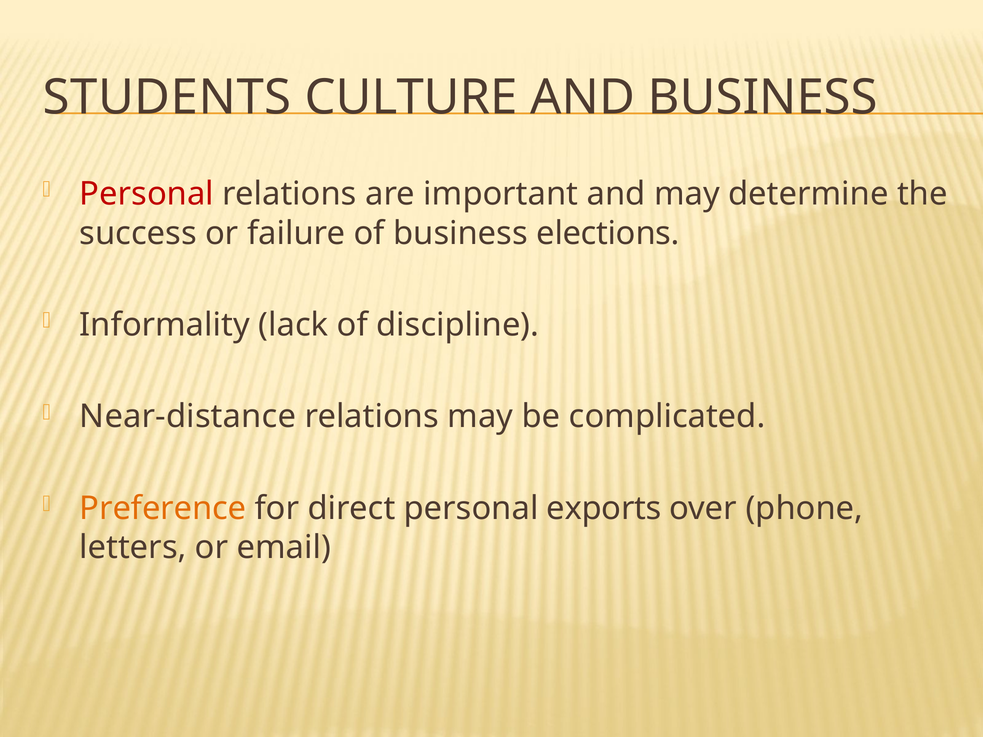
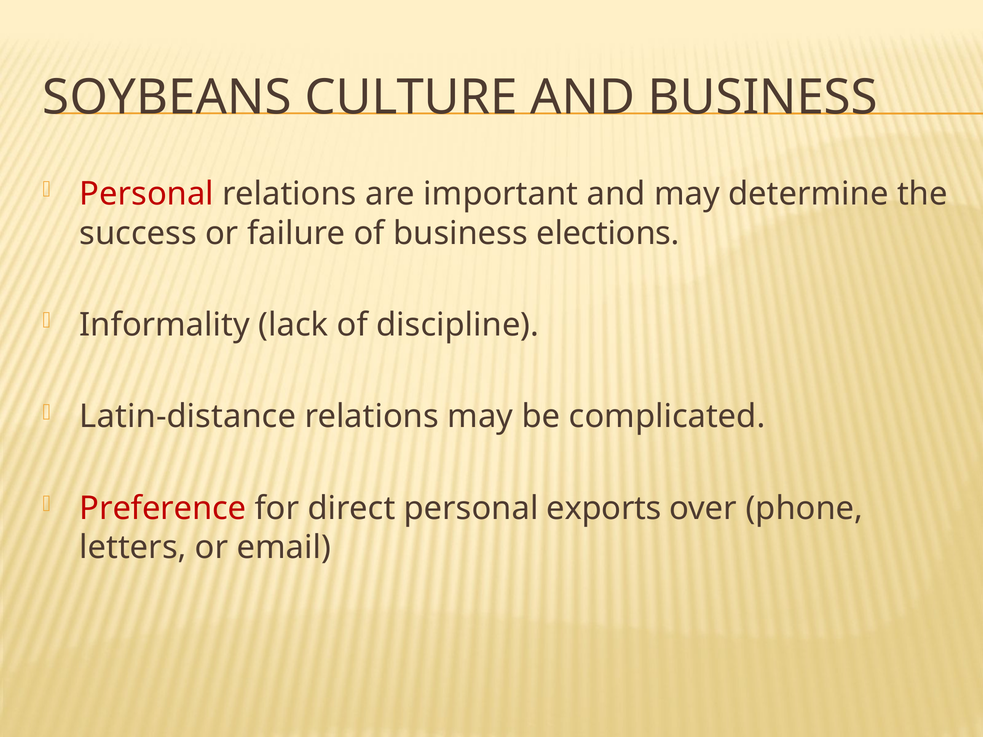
STUDENTS: STUDENTS -> SOYBEANS (167, 98)
Near-distance: Near-distance -> Latin-distance (188, 417)
Preference colour: orange -> red (163, 508)
